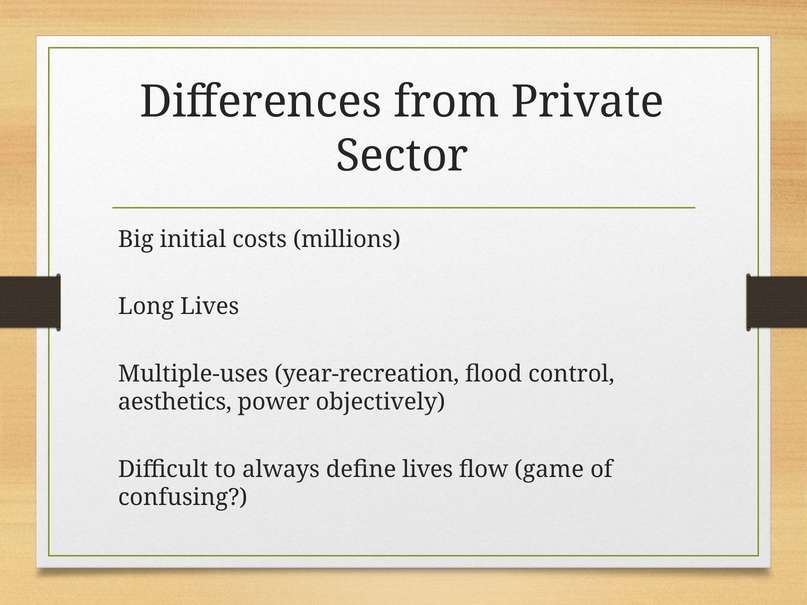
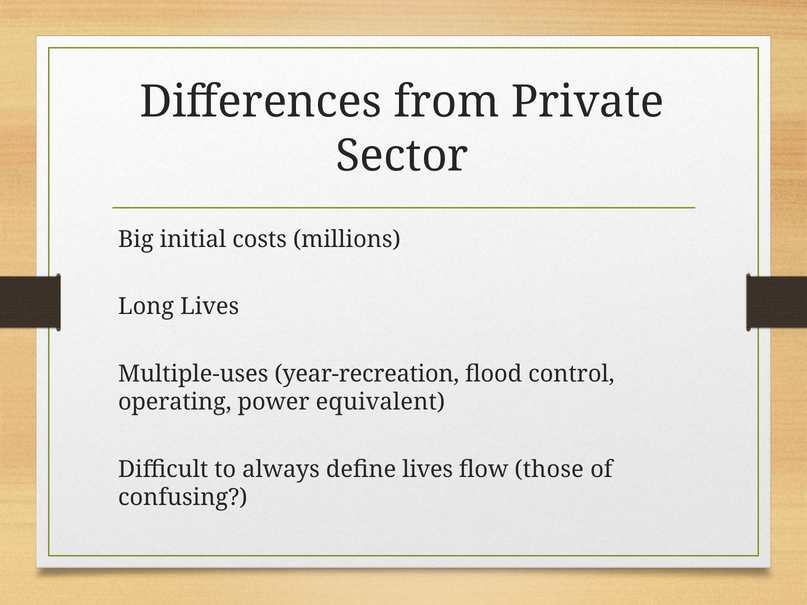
aesthetics: aesthetics -> operating (175, 402)
objectively: objectively -> equivalent (380, 402)
game: game -> those (549, 470)
